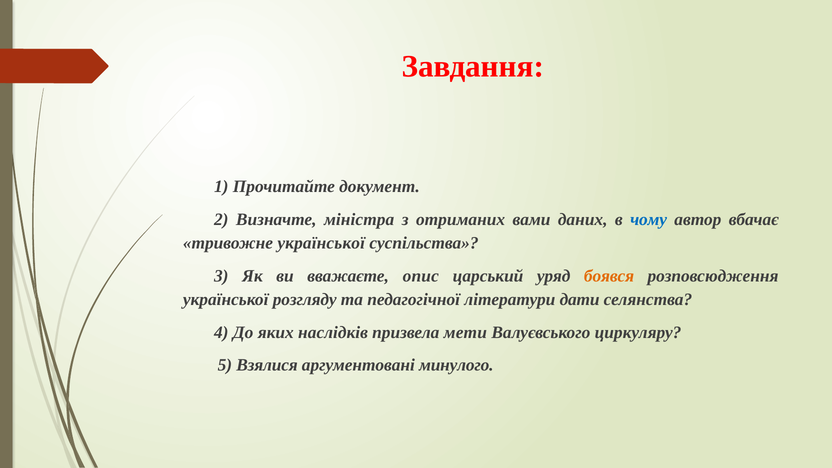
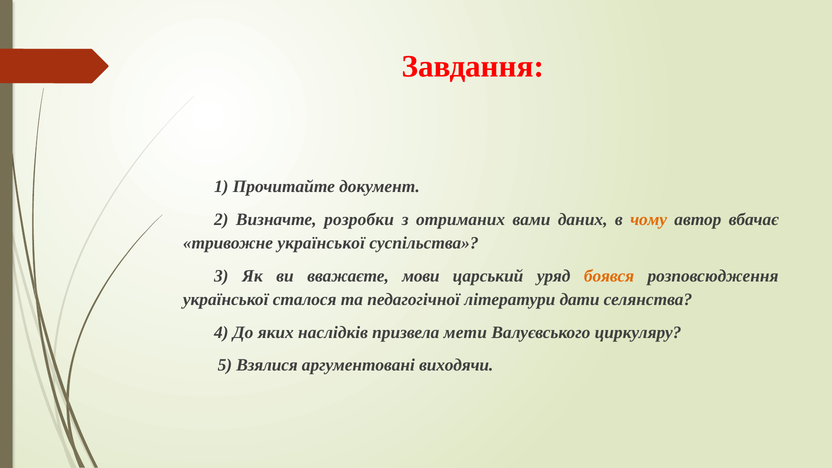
міністра: міністра -> розробки (359, 219)
чому colour: blue -> orange (649, 219)
опис: опис -> мови (421, 276)
розгляду: розгляду -> сталося (305, 300)
минулого: минулого -> виходячи (456, 365)
